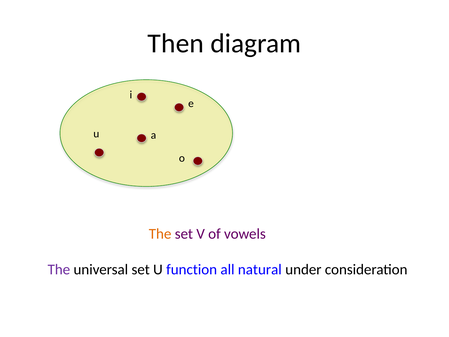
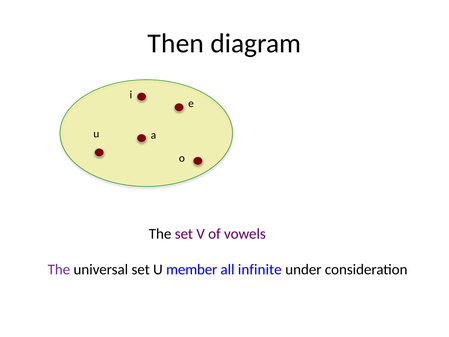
The colour: orange -> black (160, 234)
function: function -> member (192, 269)
natural: natural -> infinite (260, 269)
